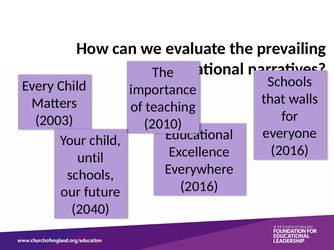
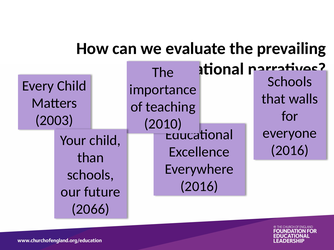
until: until -> than (91, 158)
2040: 2040 -> 2066 (91, 210)
